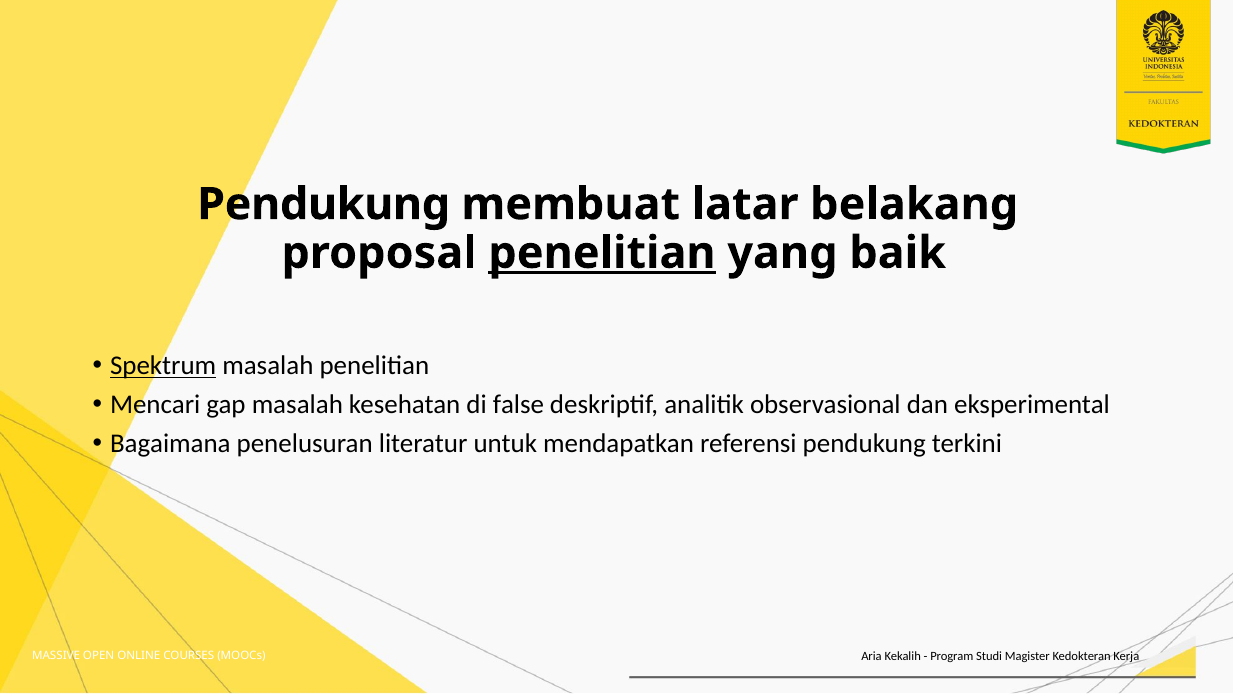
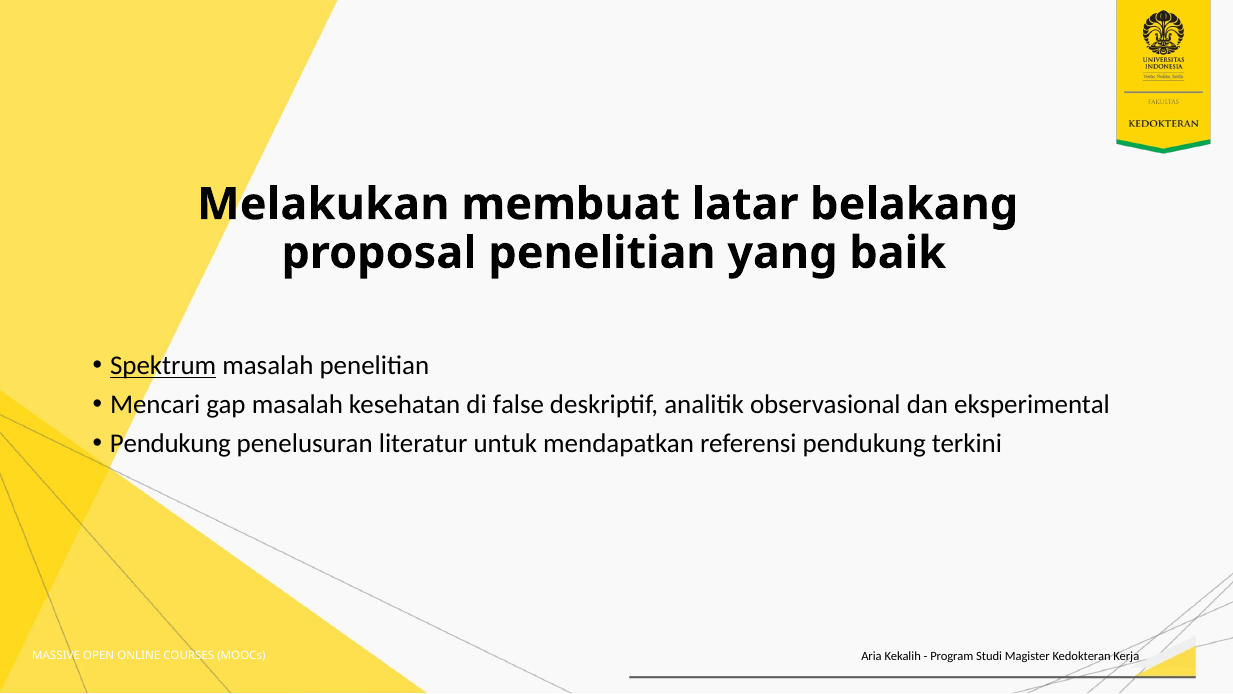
Pendukung: Pendukung -> Melakukan (323, 204)
penelitian underline: present -> none (602, 253)
Bagaimana: Bagaimana -> Pendukung (170, 443)
